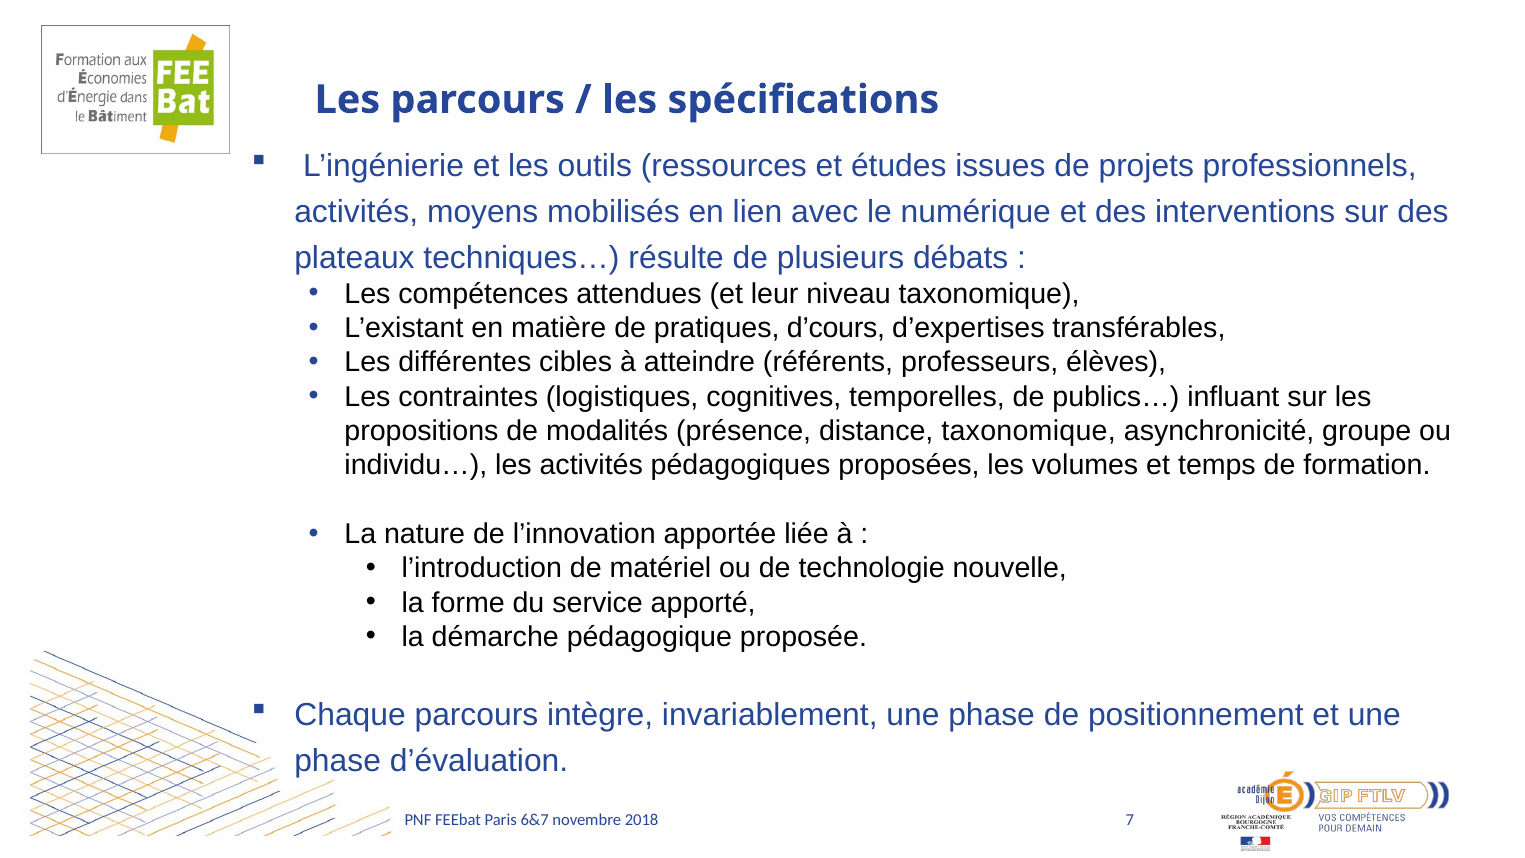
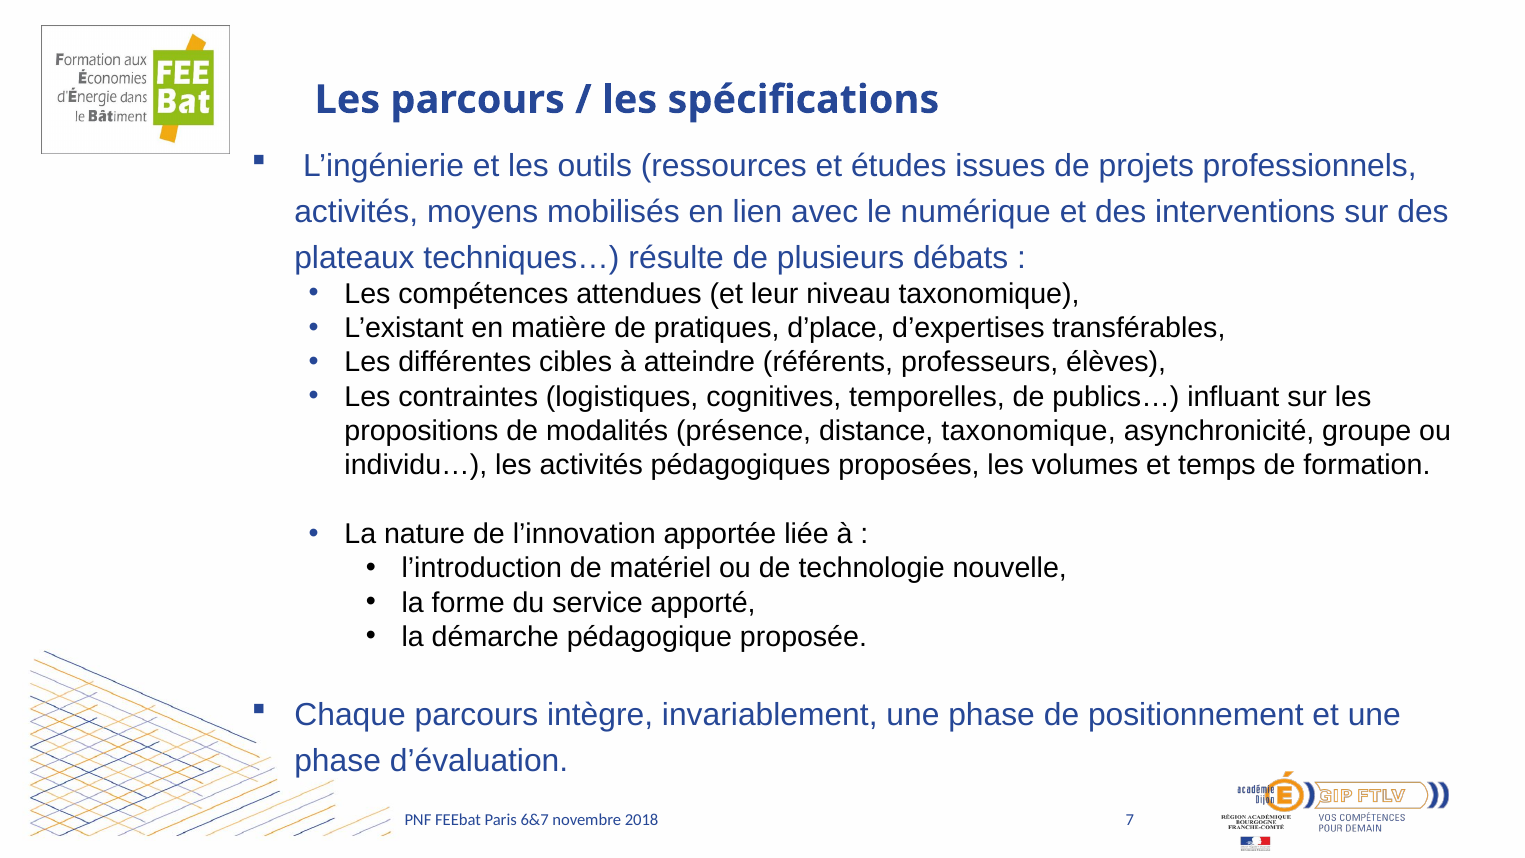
d’cours: d’cours -> d’place (836, 328)
